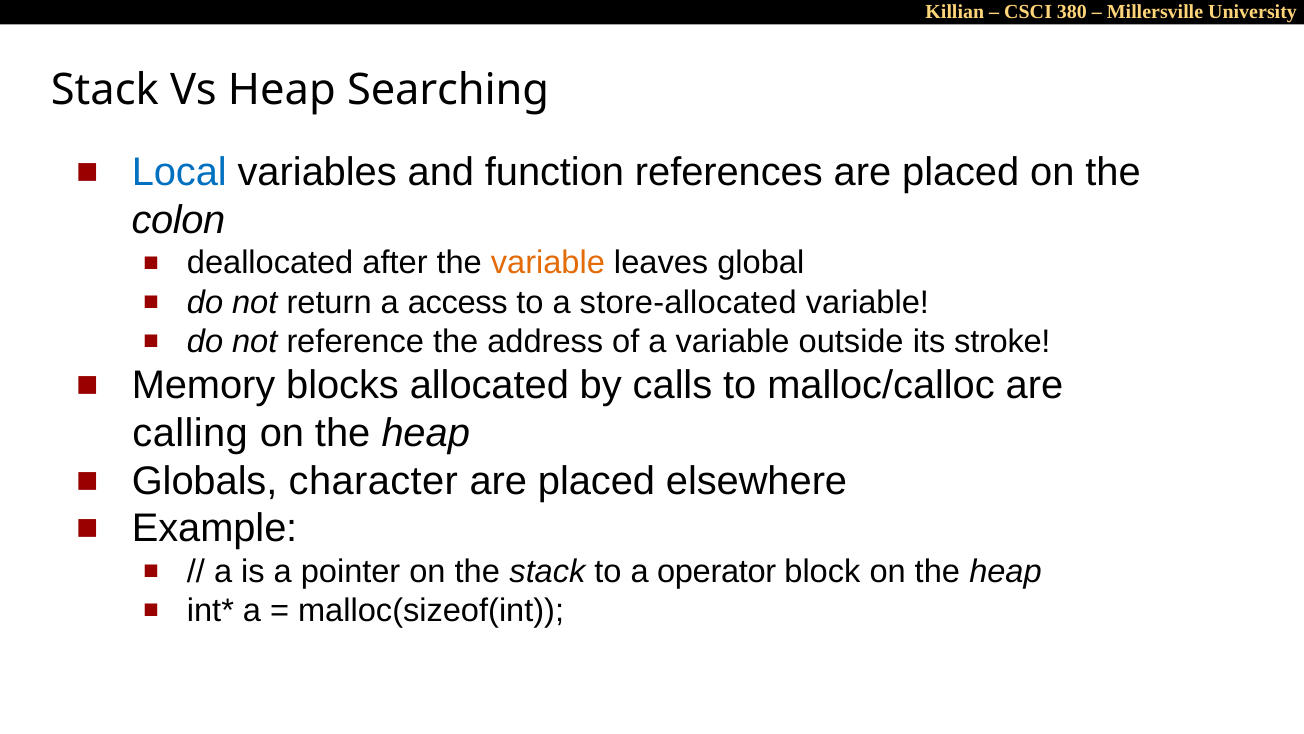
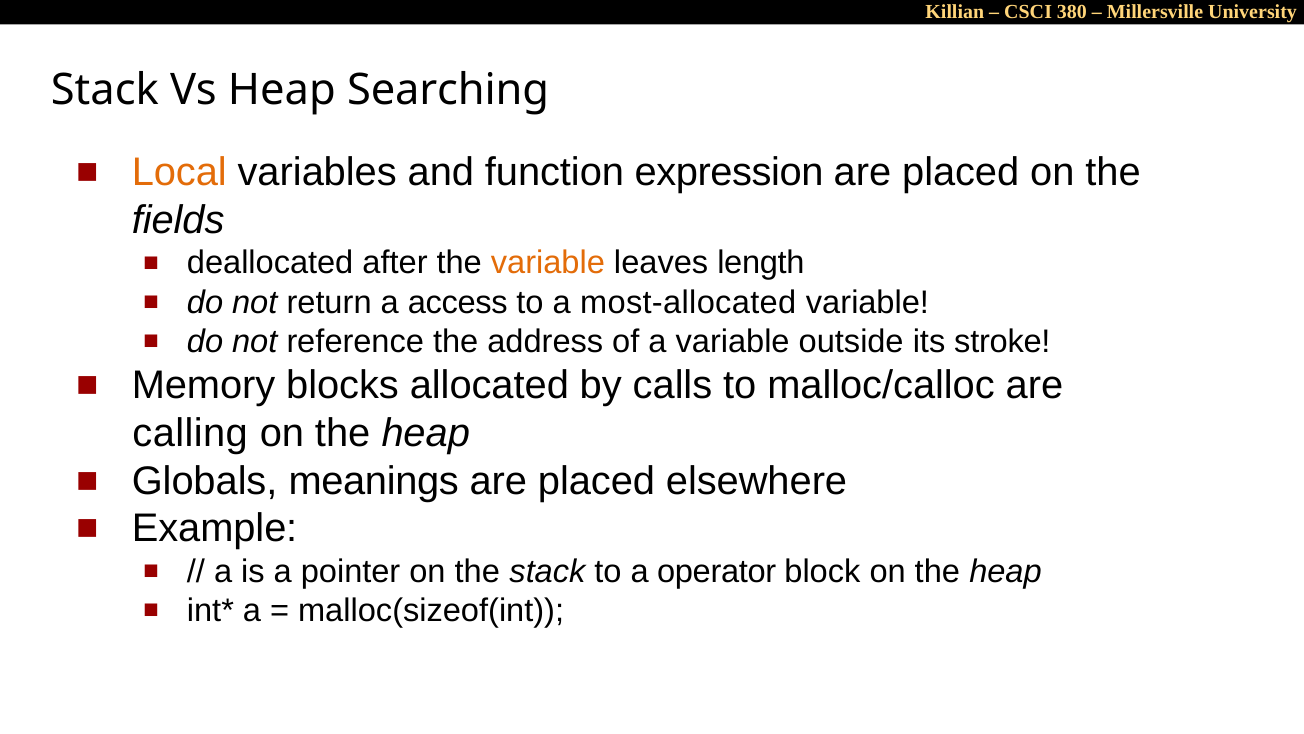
Local colour: blue -> orange (179, 172)
references: references -> expression (729, 172)
colon: colon -> fields (178, 220)
global: global -> length (761, 263)
store-allocated: store-allocated -> most-allocated (688, 302)
character: character -> meanings (374, 481)
